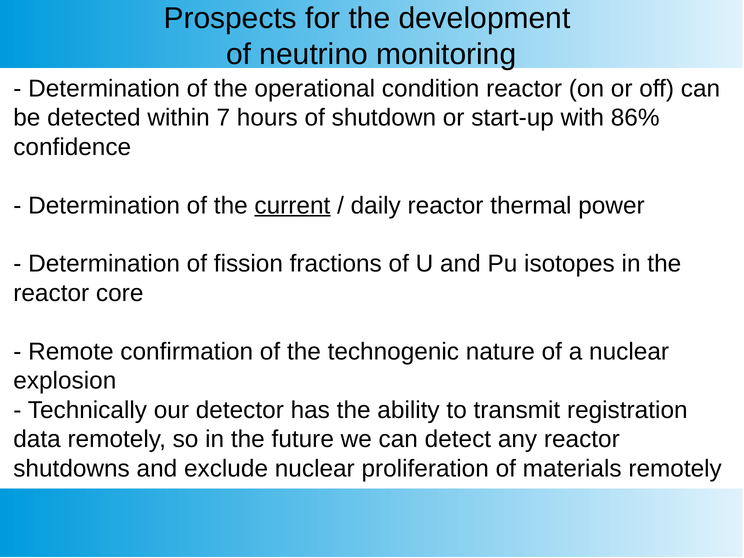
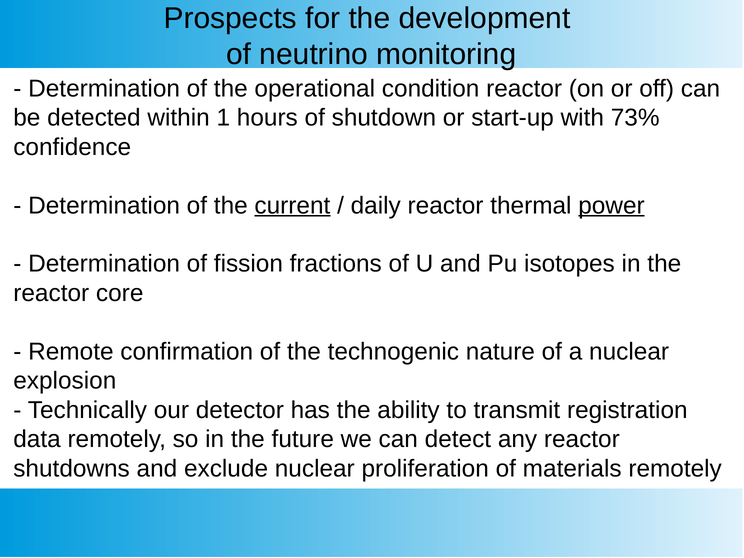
7: 7 -> 1 (223, 118)
86%: 86% -> 73% (635, 118)
power underline: none -> present (611, 205)
